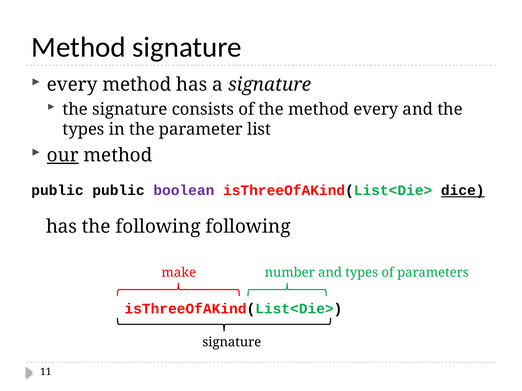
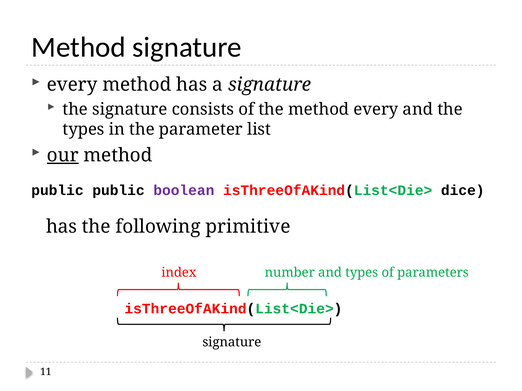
dice underline: present -> none (463, 191)
following following: following -> primitive (248, 227)
make: make -> index (179, 273)
